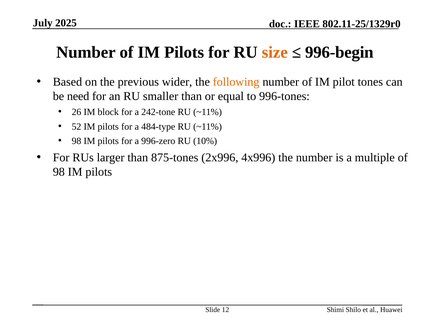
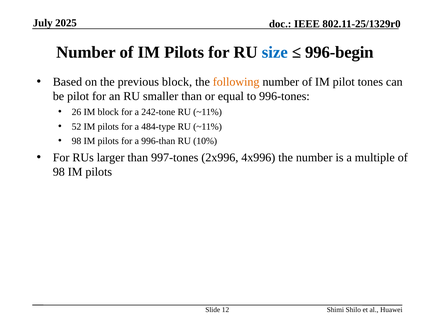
size colour: orange -> blue (275, 52)
previous wider: wider -> block (177, 82)
be need: need -> pilot (78, 96)
996-zero: 996-zero -> 996-than (158, 141)
875-tones: 875-tones -> 997-tones (175, 158)
